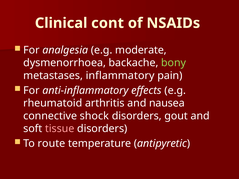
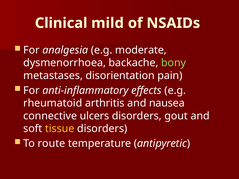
cont: cont -> mild (108, 23)
inflammatory: inflammatory -> disorientation (120, 76)
shock: shock -> ulcers (94, 116)
tissue colour: pink -> yellow (60, 129)
